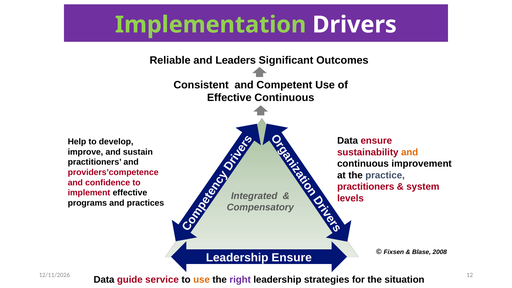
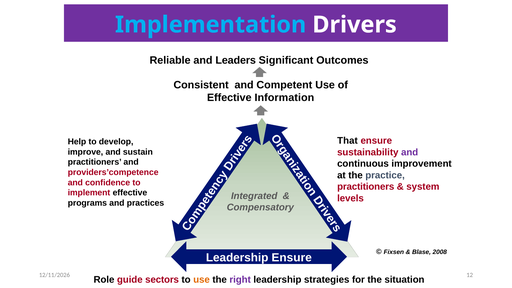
Implementation colour: light green -> light blue (211, 25)
Effective Continuous: Continuous -> Information (284, 98)
Data: Data -> That (348, 141)
and colour: orange -> purple (410, 152)
Data: Data -> Role (104, 280)
service: service -> sectors (162, 280)
